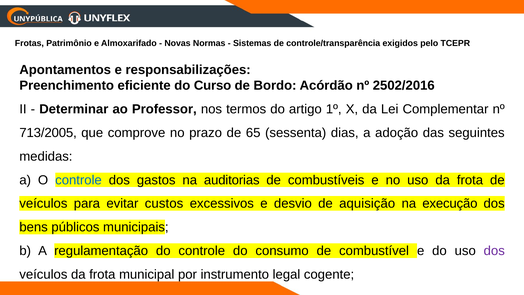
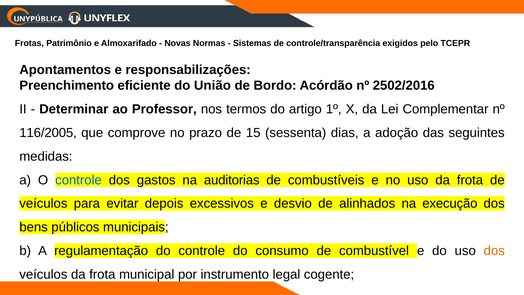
Curso: Curso -> União (212, 86)
713/2005: 713/2005 -> 116/2005 (48, 133)
65: 65 -> 15 (253, 133)
custos: custos -> depois (164, 203)
aquisição: aquisição -> alinhados (367, 203)
dos colour: purple -> orange (494, 251)
